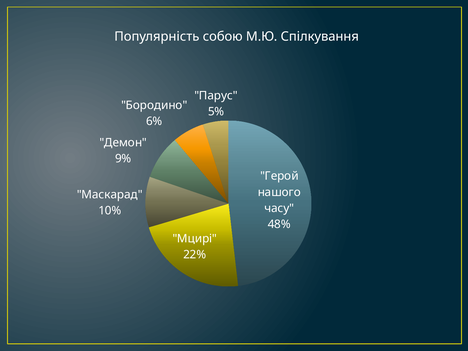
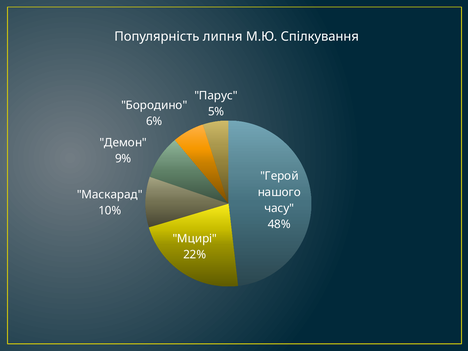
собою: собою -> липня (223, 37)
